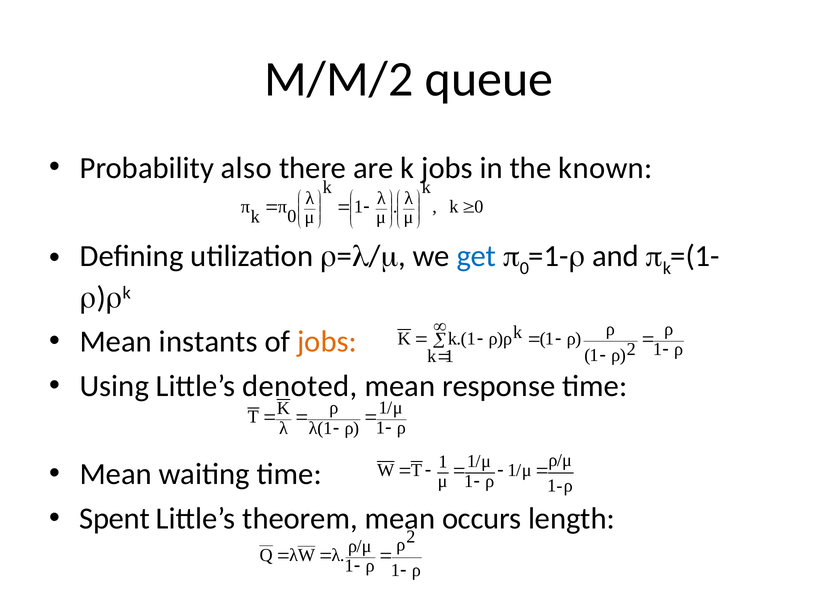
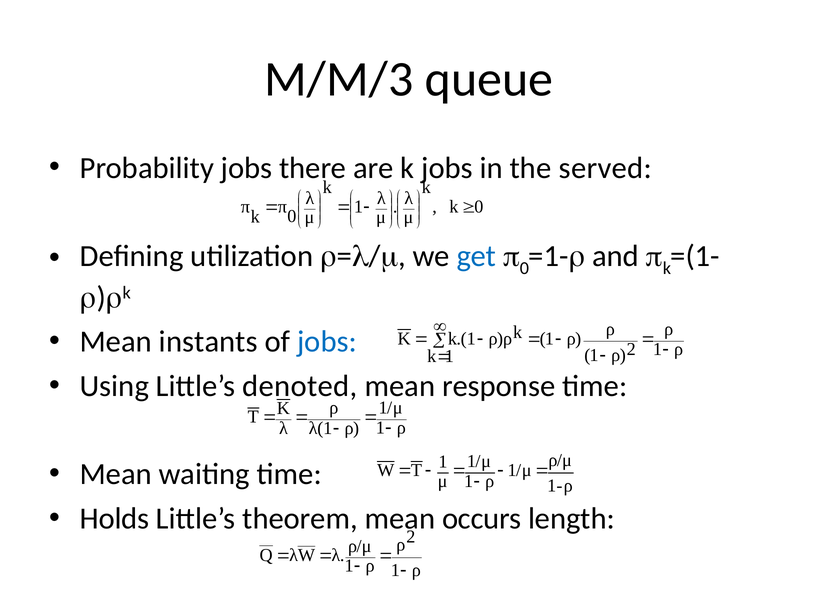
M/M/2: M/M/2 -> M/M/3 (339, 79)
Probability also: also -> jobs (247, 168)
known: known -> served (605, 168)
jobs colour: orange -> blue (327, 342)
Spent: Spent -> Holds (115, 518)
